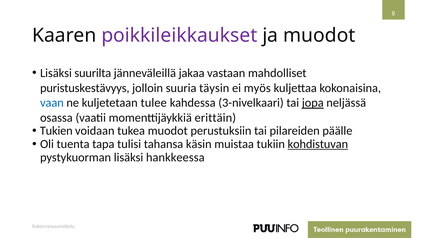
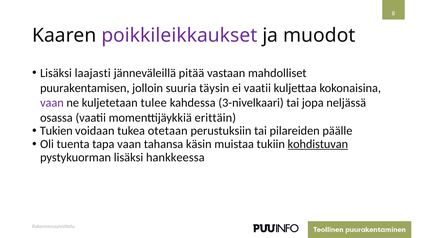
suurilta: suurilta -> laajasti (93, 73)
jakaa: jakaa -> pitää (192, 73)
puristuskestävyys: puristuskestävyys -> puurakentamisen (85, 88)
ei myös: myös -> vaatii (257, 88)
vaan colour: blue -> purple (52, 103)
jopa underline: present -> none (313, 103)
tukea muodot: muodot -> otetaan (168, 130)
tapa tulisi: tulisi -> vaan (129, 144)
